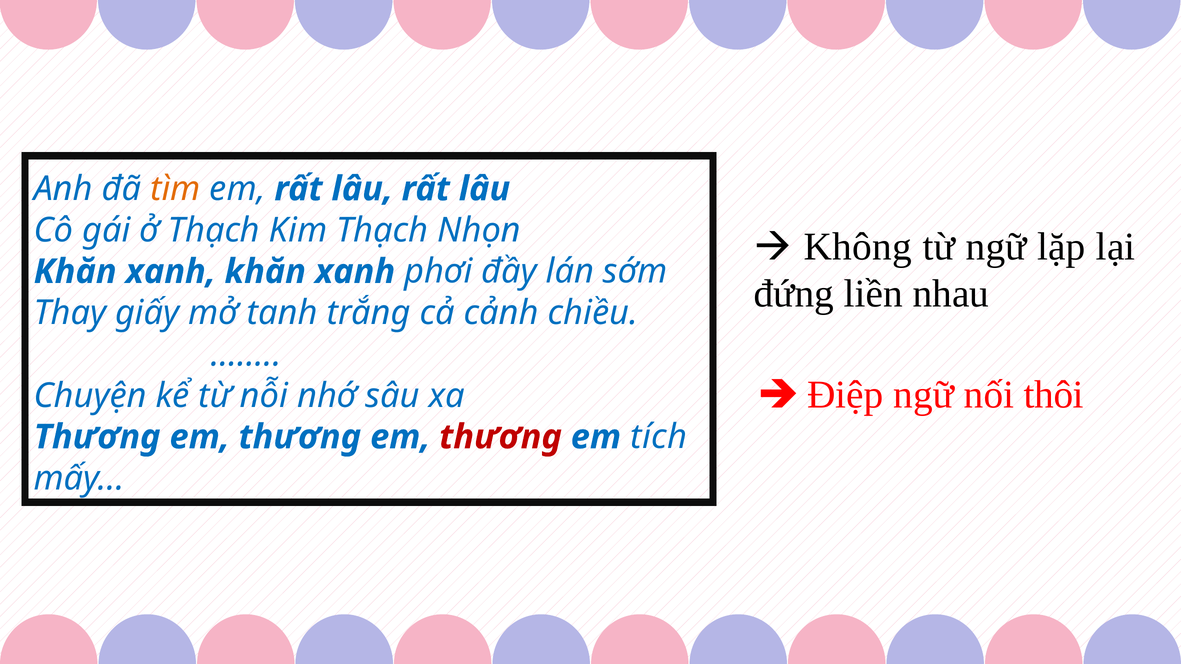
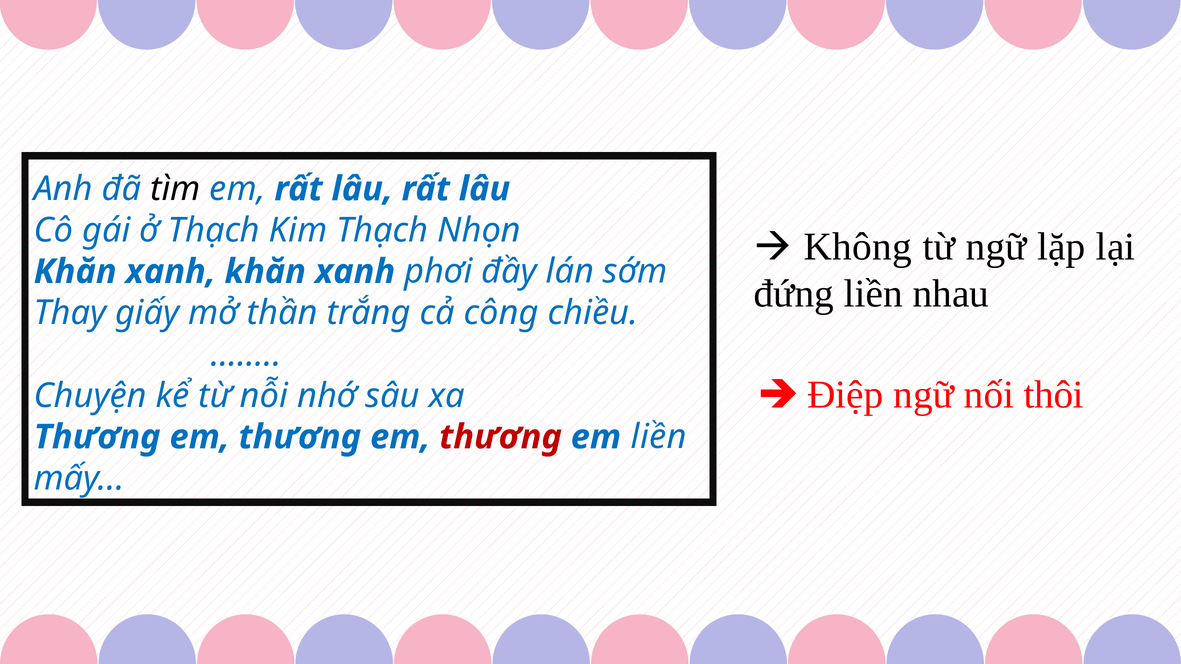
tìm colour: orange -> black (175, 189)
tanh: tanh -> thần (282, 313)
cảnh: cảnh -> công (501, 313)
em tích: tích -> liền (659, 437)
